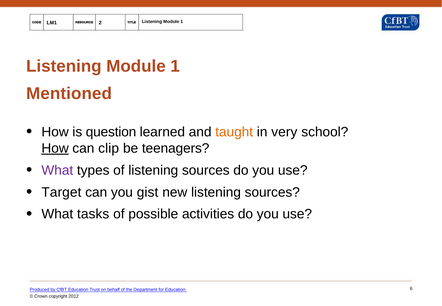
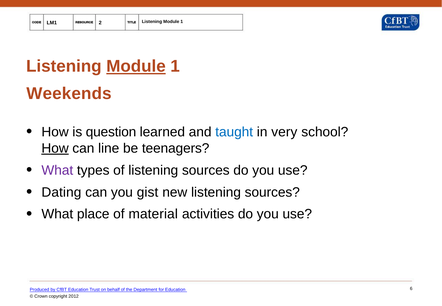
Module underline: none -> present (136, 66)
Mentioned: Mentioned -> Weekends (69, 94)
taught colour: orange -> blue (234, 132)
clip: clip -> line (109, 148)
Target: Target -> Dating (61, 192)
tasks: tasks -> place (93, 214)
possible: possible -> material (153, 214)
